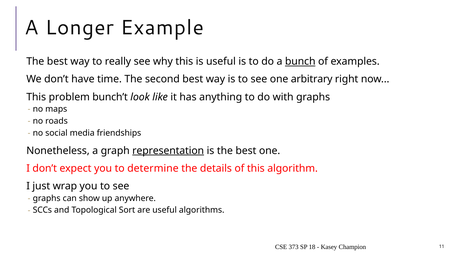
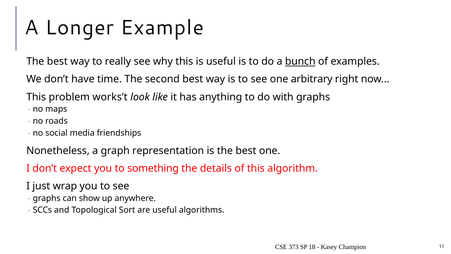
bunch’t: bunch’t -> works’t (110, 97)
representation underline: present -> none (168, 150)
determine: determine -> something (153, 168)
